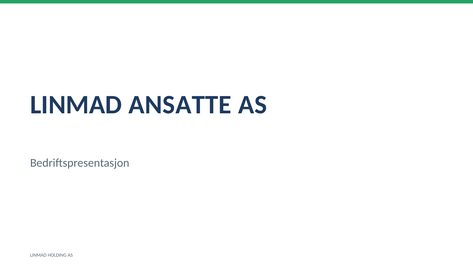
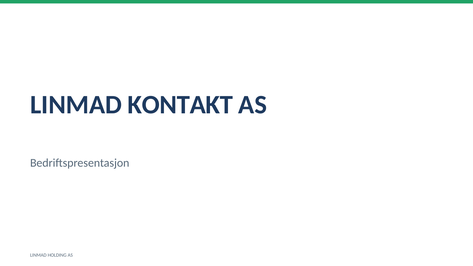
ANSATTE: ANSATTE -> KONTAKT (180, 105)
